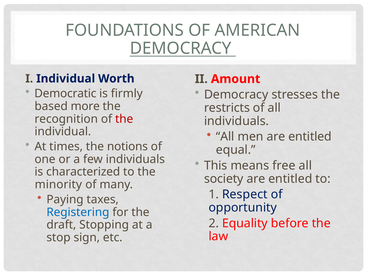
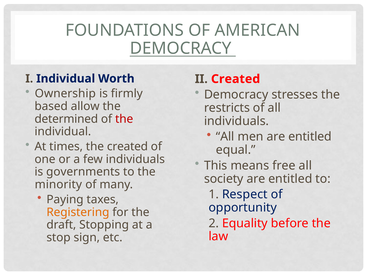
II Amount: Amount -> Created (236, 79)
Democratic: Democratic -> Ownership (65, 94)
more: more -> allow (85, 106)
recognition: recognition -> determined (66, 119)
the notions: notions -> created (127, 147)
characterized: characterized -> governments (83, 172)
Registering colour: blue -> orange (78, 212)
